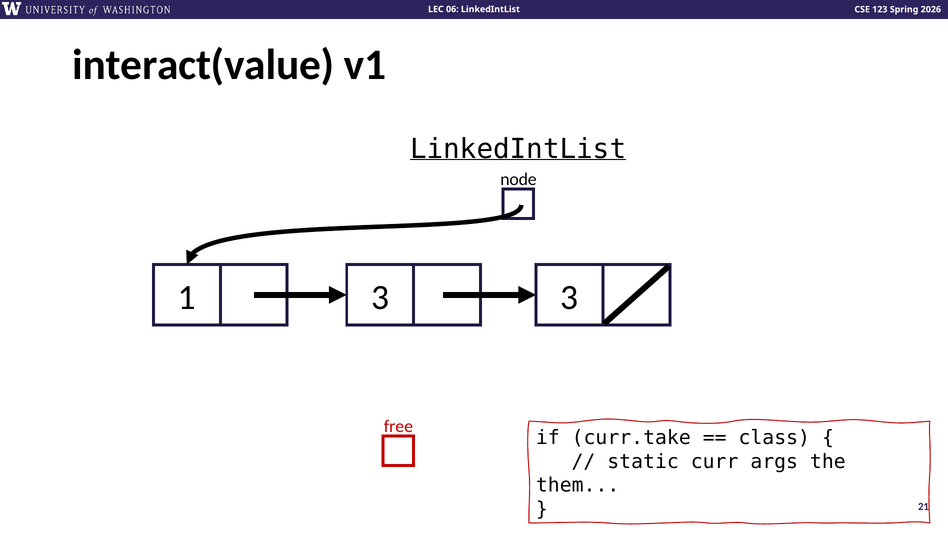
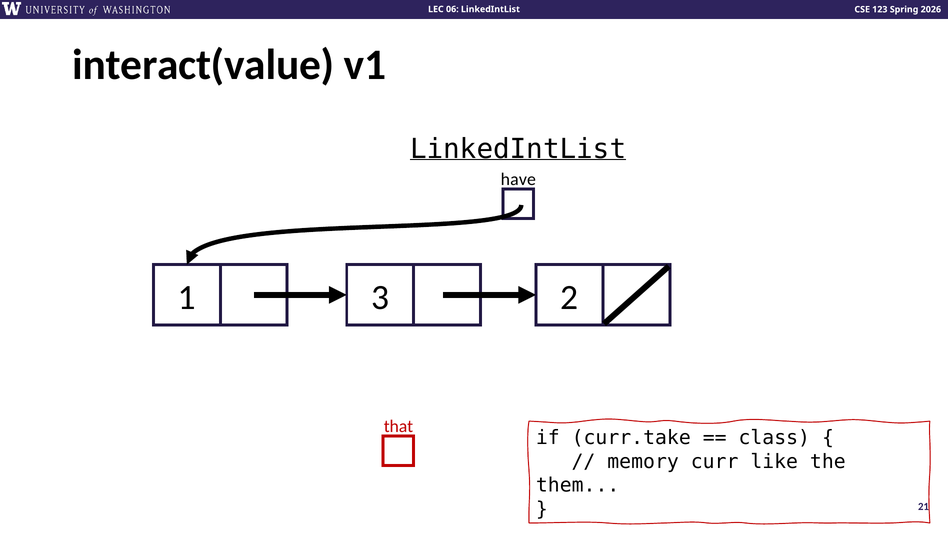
node: node -> have (518, 180)
3 3: 3 -> 2 (569, 297)
free: free -> that (398, 426)
static: static -> memory (643, 462)
args: args -> like (774, 462)
